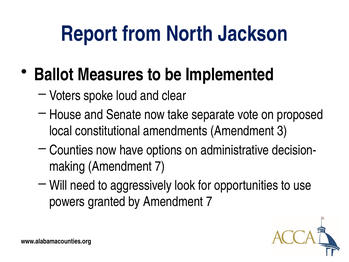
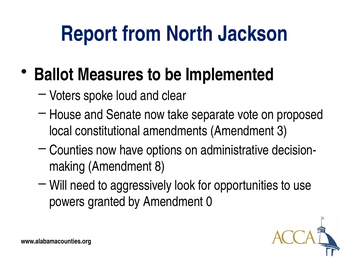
7: 7 -> 8 (160, 166)
by Amendment 7: 7 -> 0 (209, 202)
